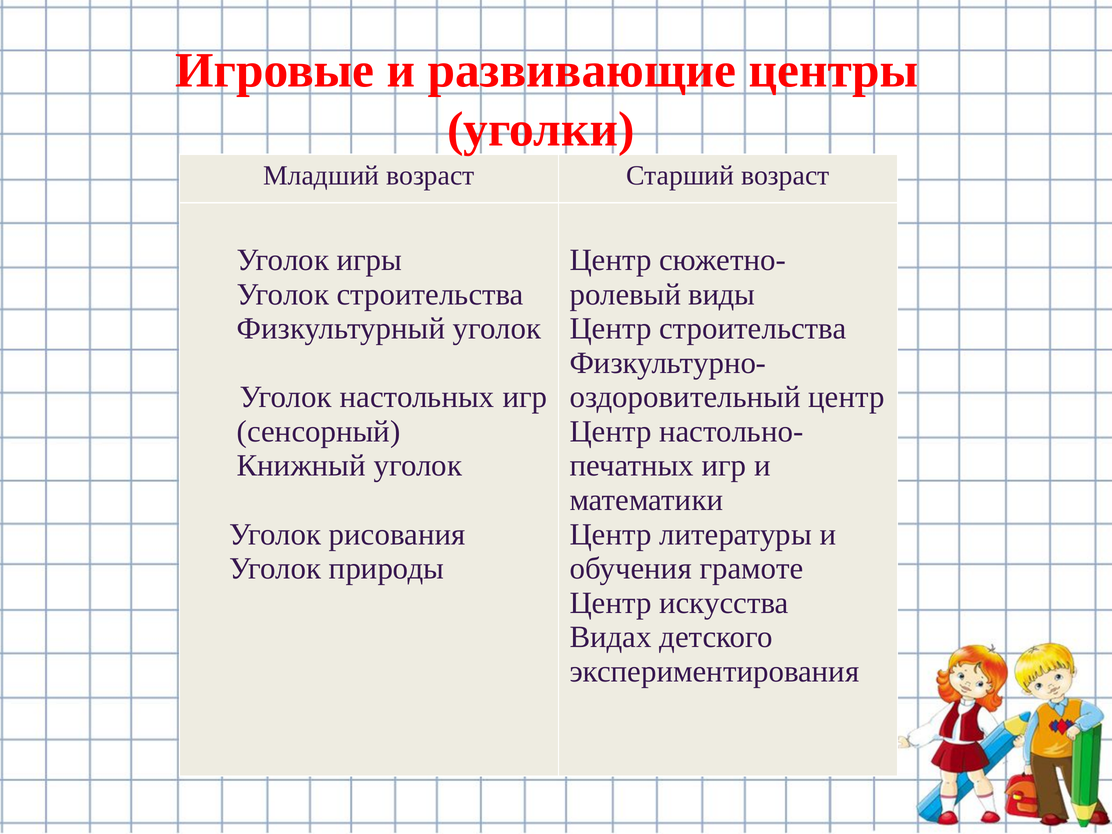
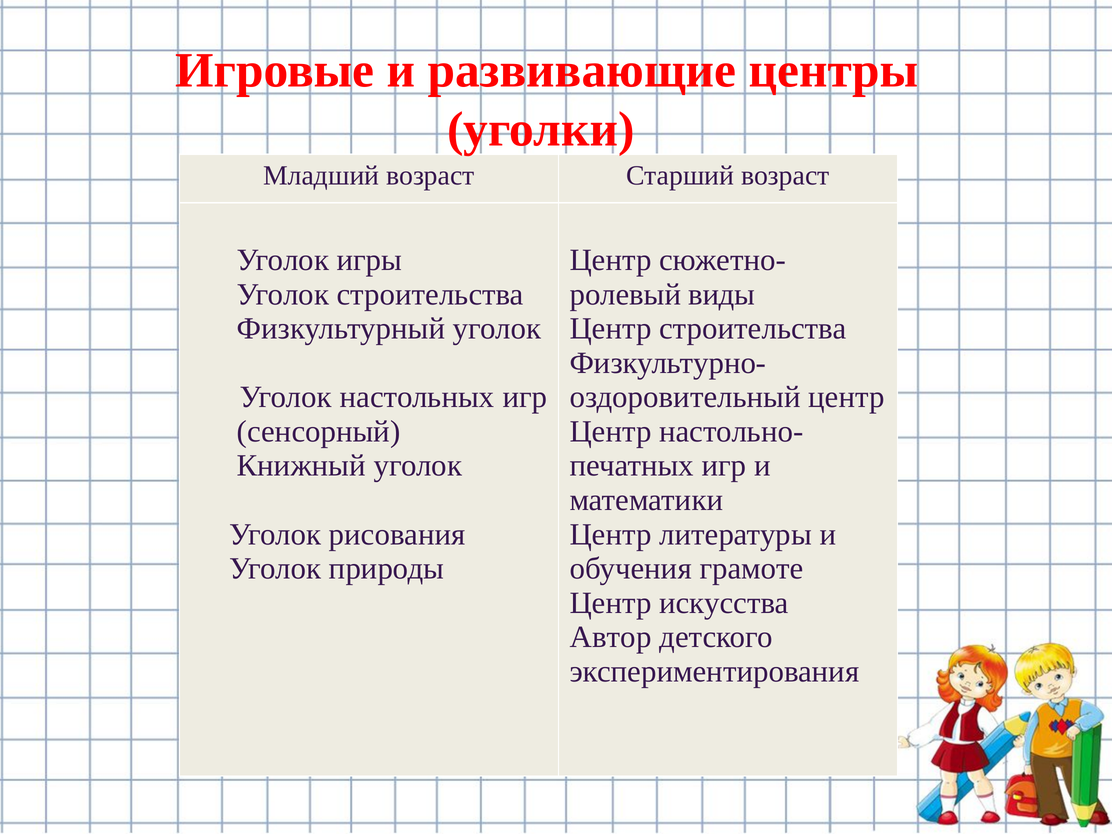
Видах: Видах -> Автор (611, 637)
